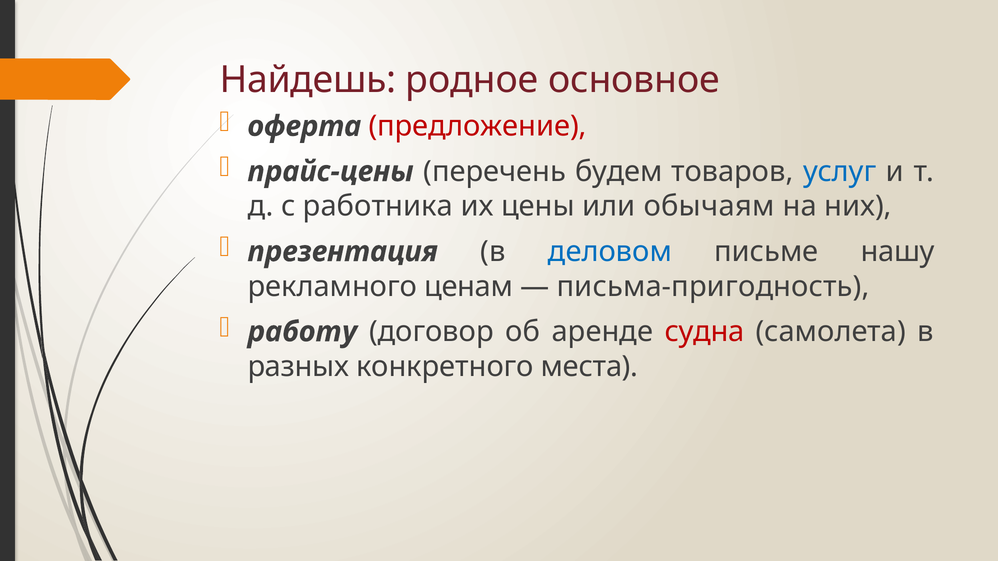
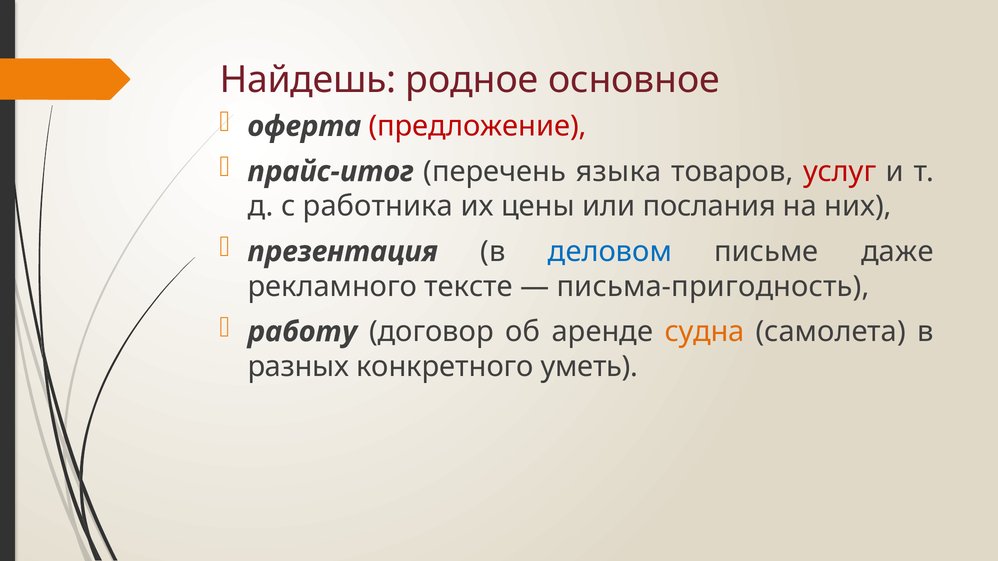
прайс-цены: прайс-цены -> прайс-итог (331, 172)
будем: будем -> языка (619, 172)
услуг colour: blue -> red (840, 172)
обычаям: обычаям -> послания (709, 207)
нашу: нашу -> даже (897, 252)
ценам: ценам -> тексте (469, 287)
судна colour: red -> orange (705, 332)
места: места -> уметь (590, 367)
